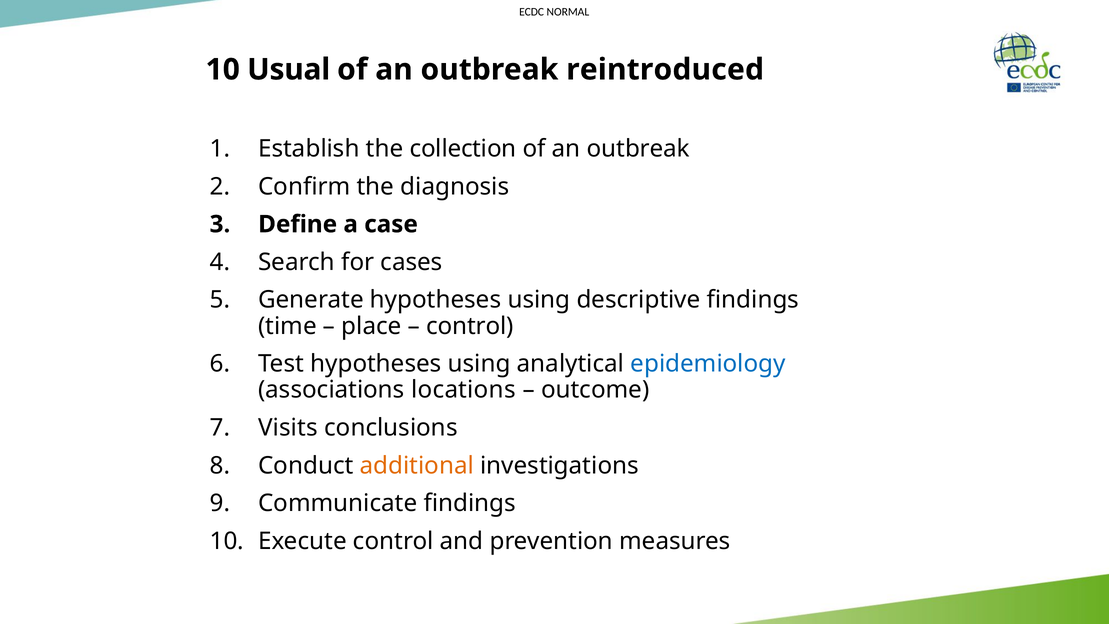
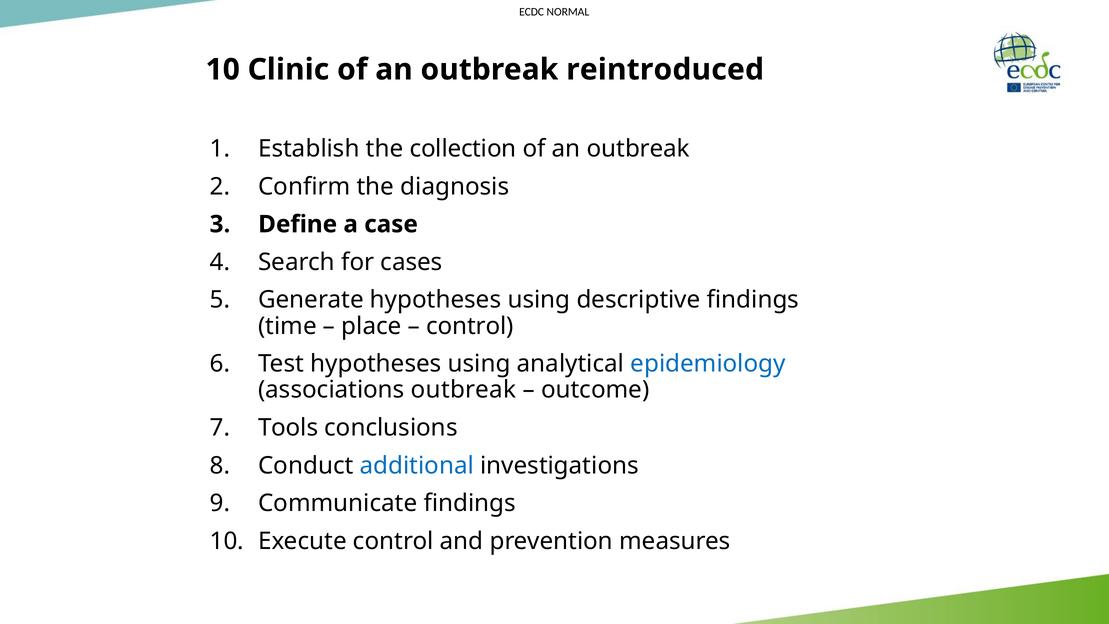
Usual: Usual -> Clinic (288, 70)
associations locations: locations -> outbreak (464, 390)
Visits: Visits -> Tools (288, 428)
additional colour: orange -> blue (417, 465)
